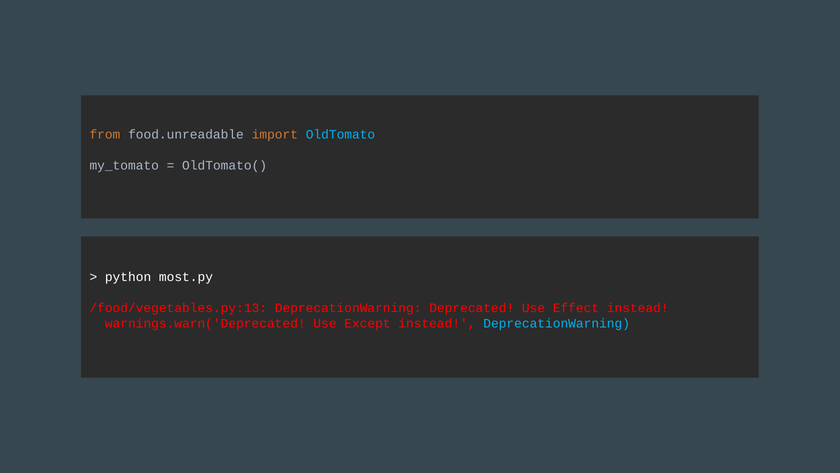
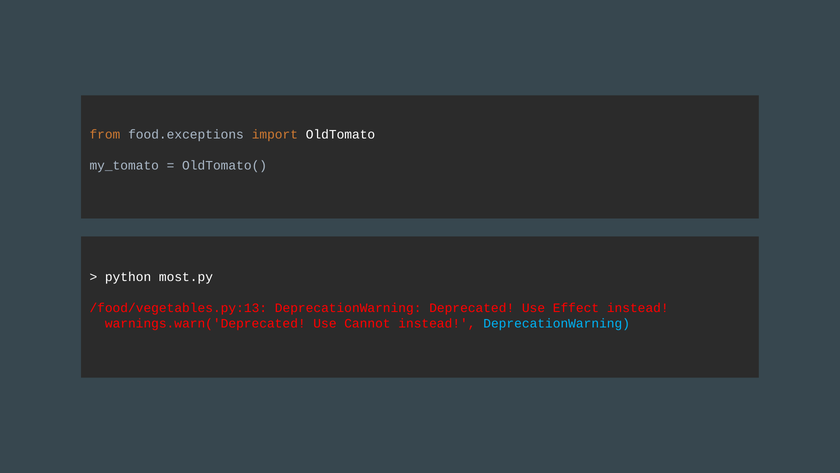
food.unreadable: food.unreadable -> food.exceptions (186, 134)
OldTomato colour: light blue -> white (340, 134)
Except: Except -> Cannot (367, 323)
